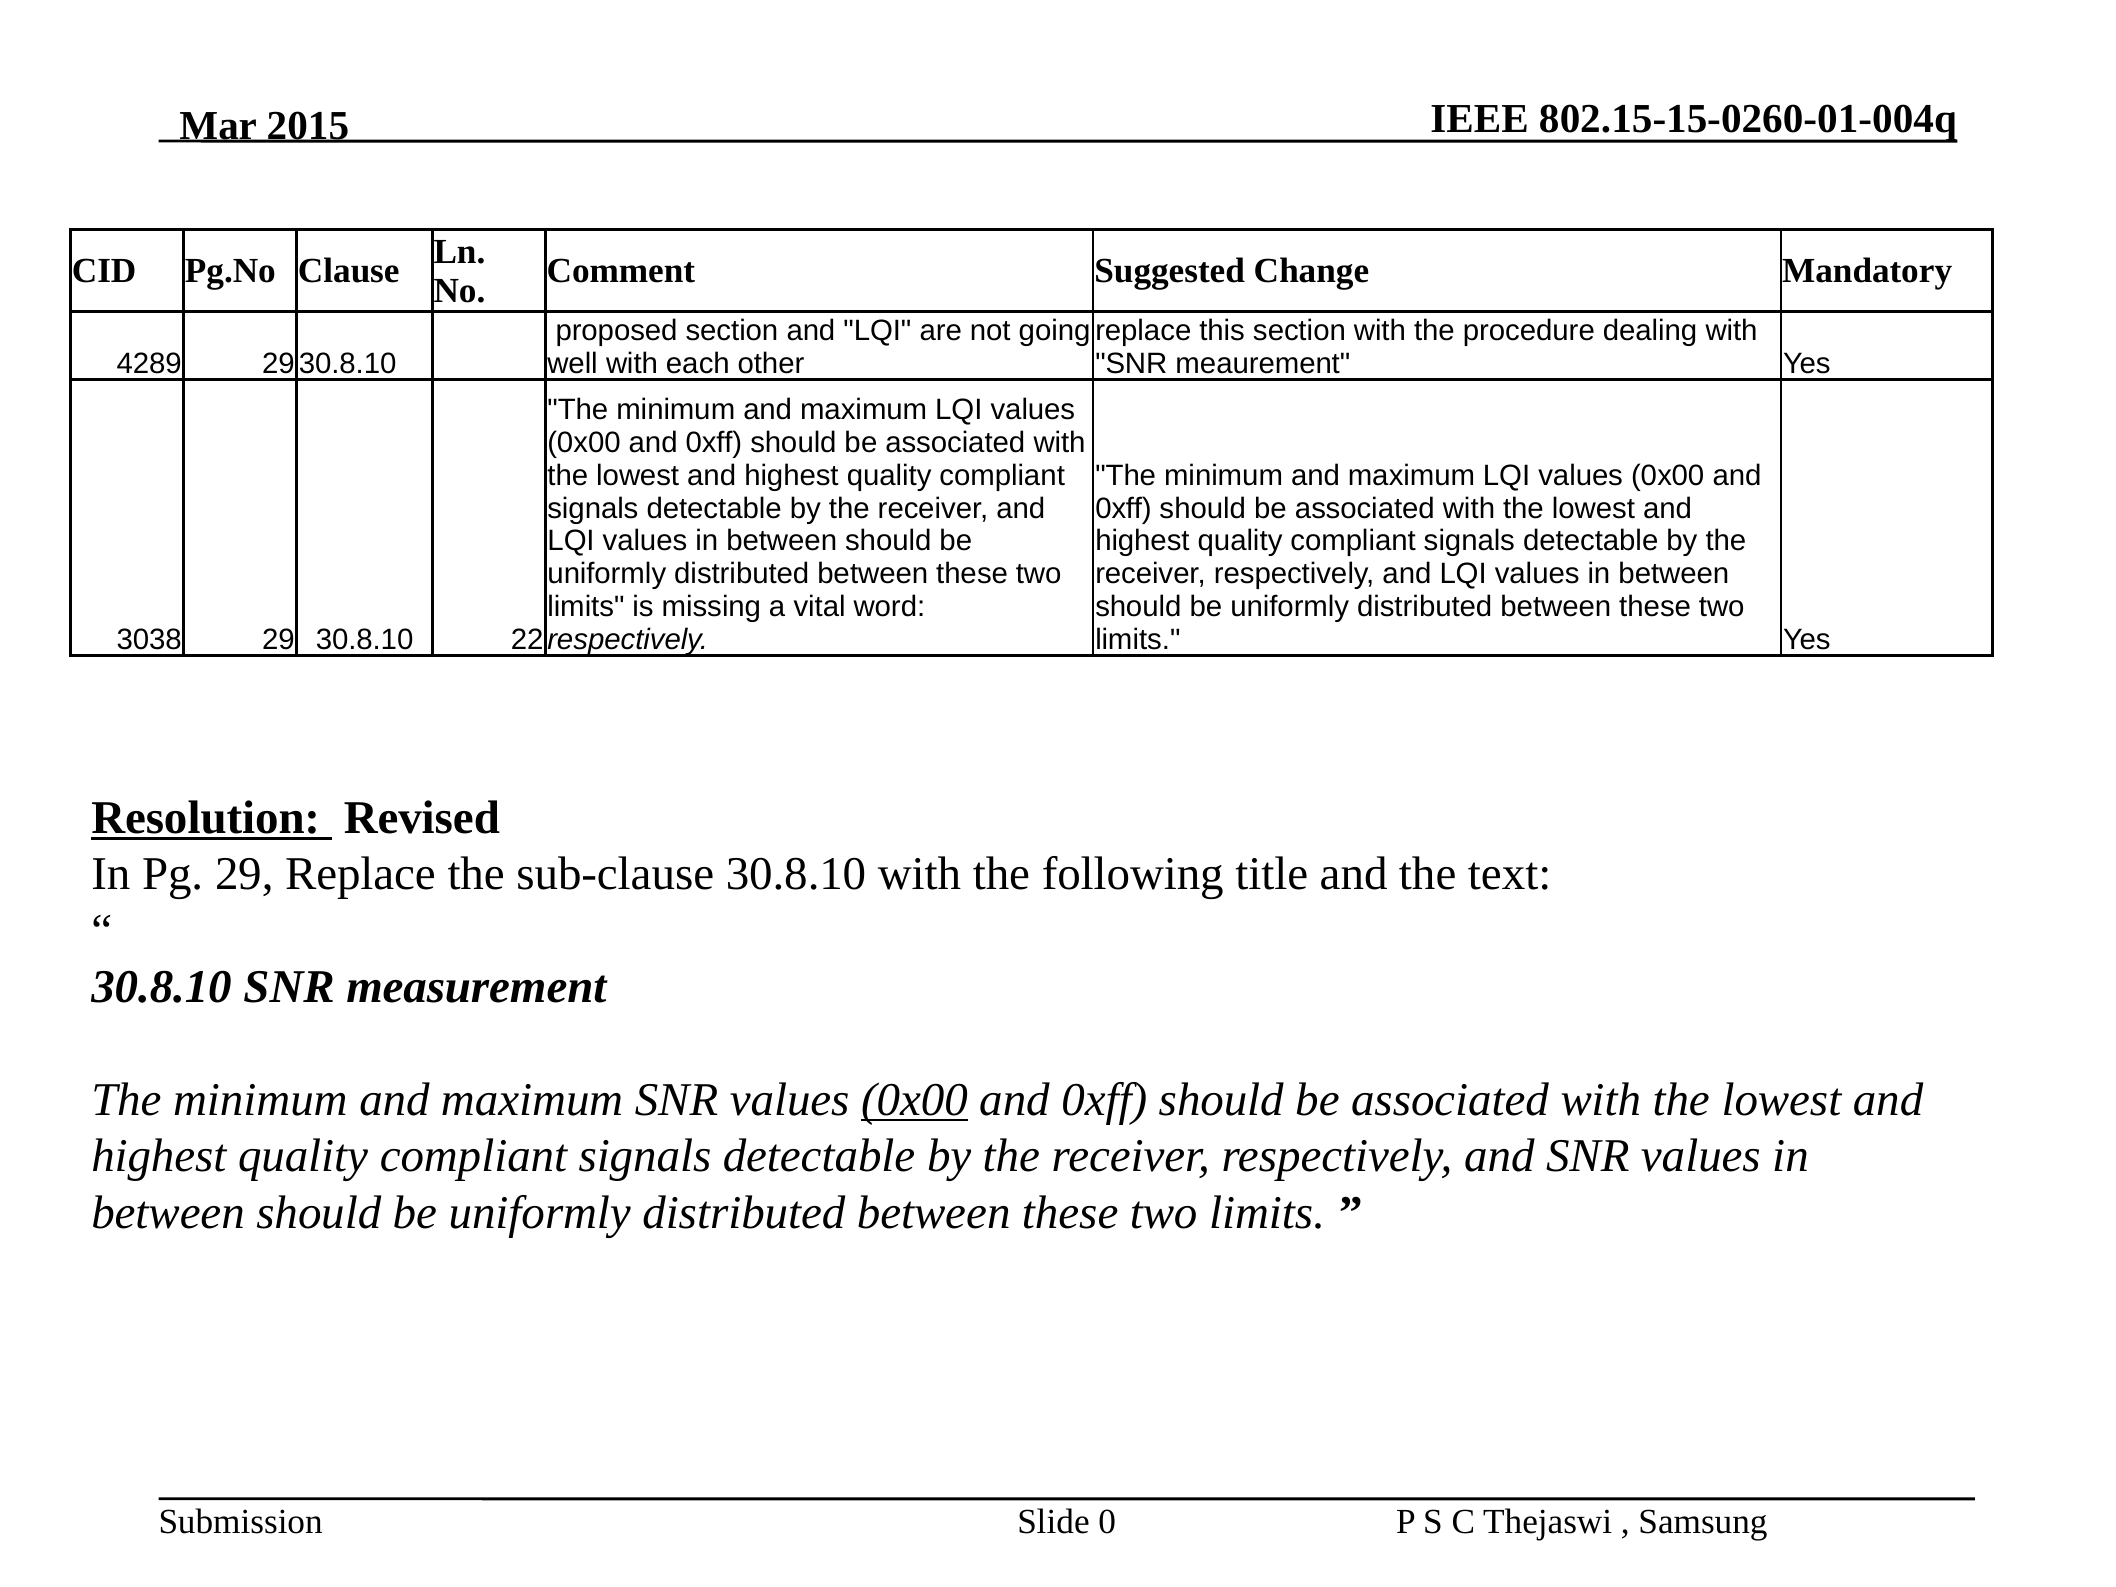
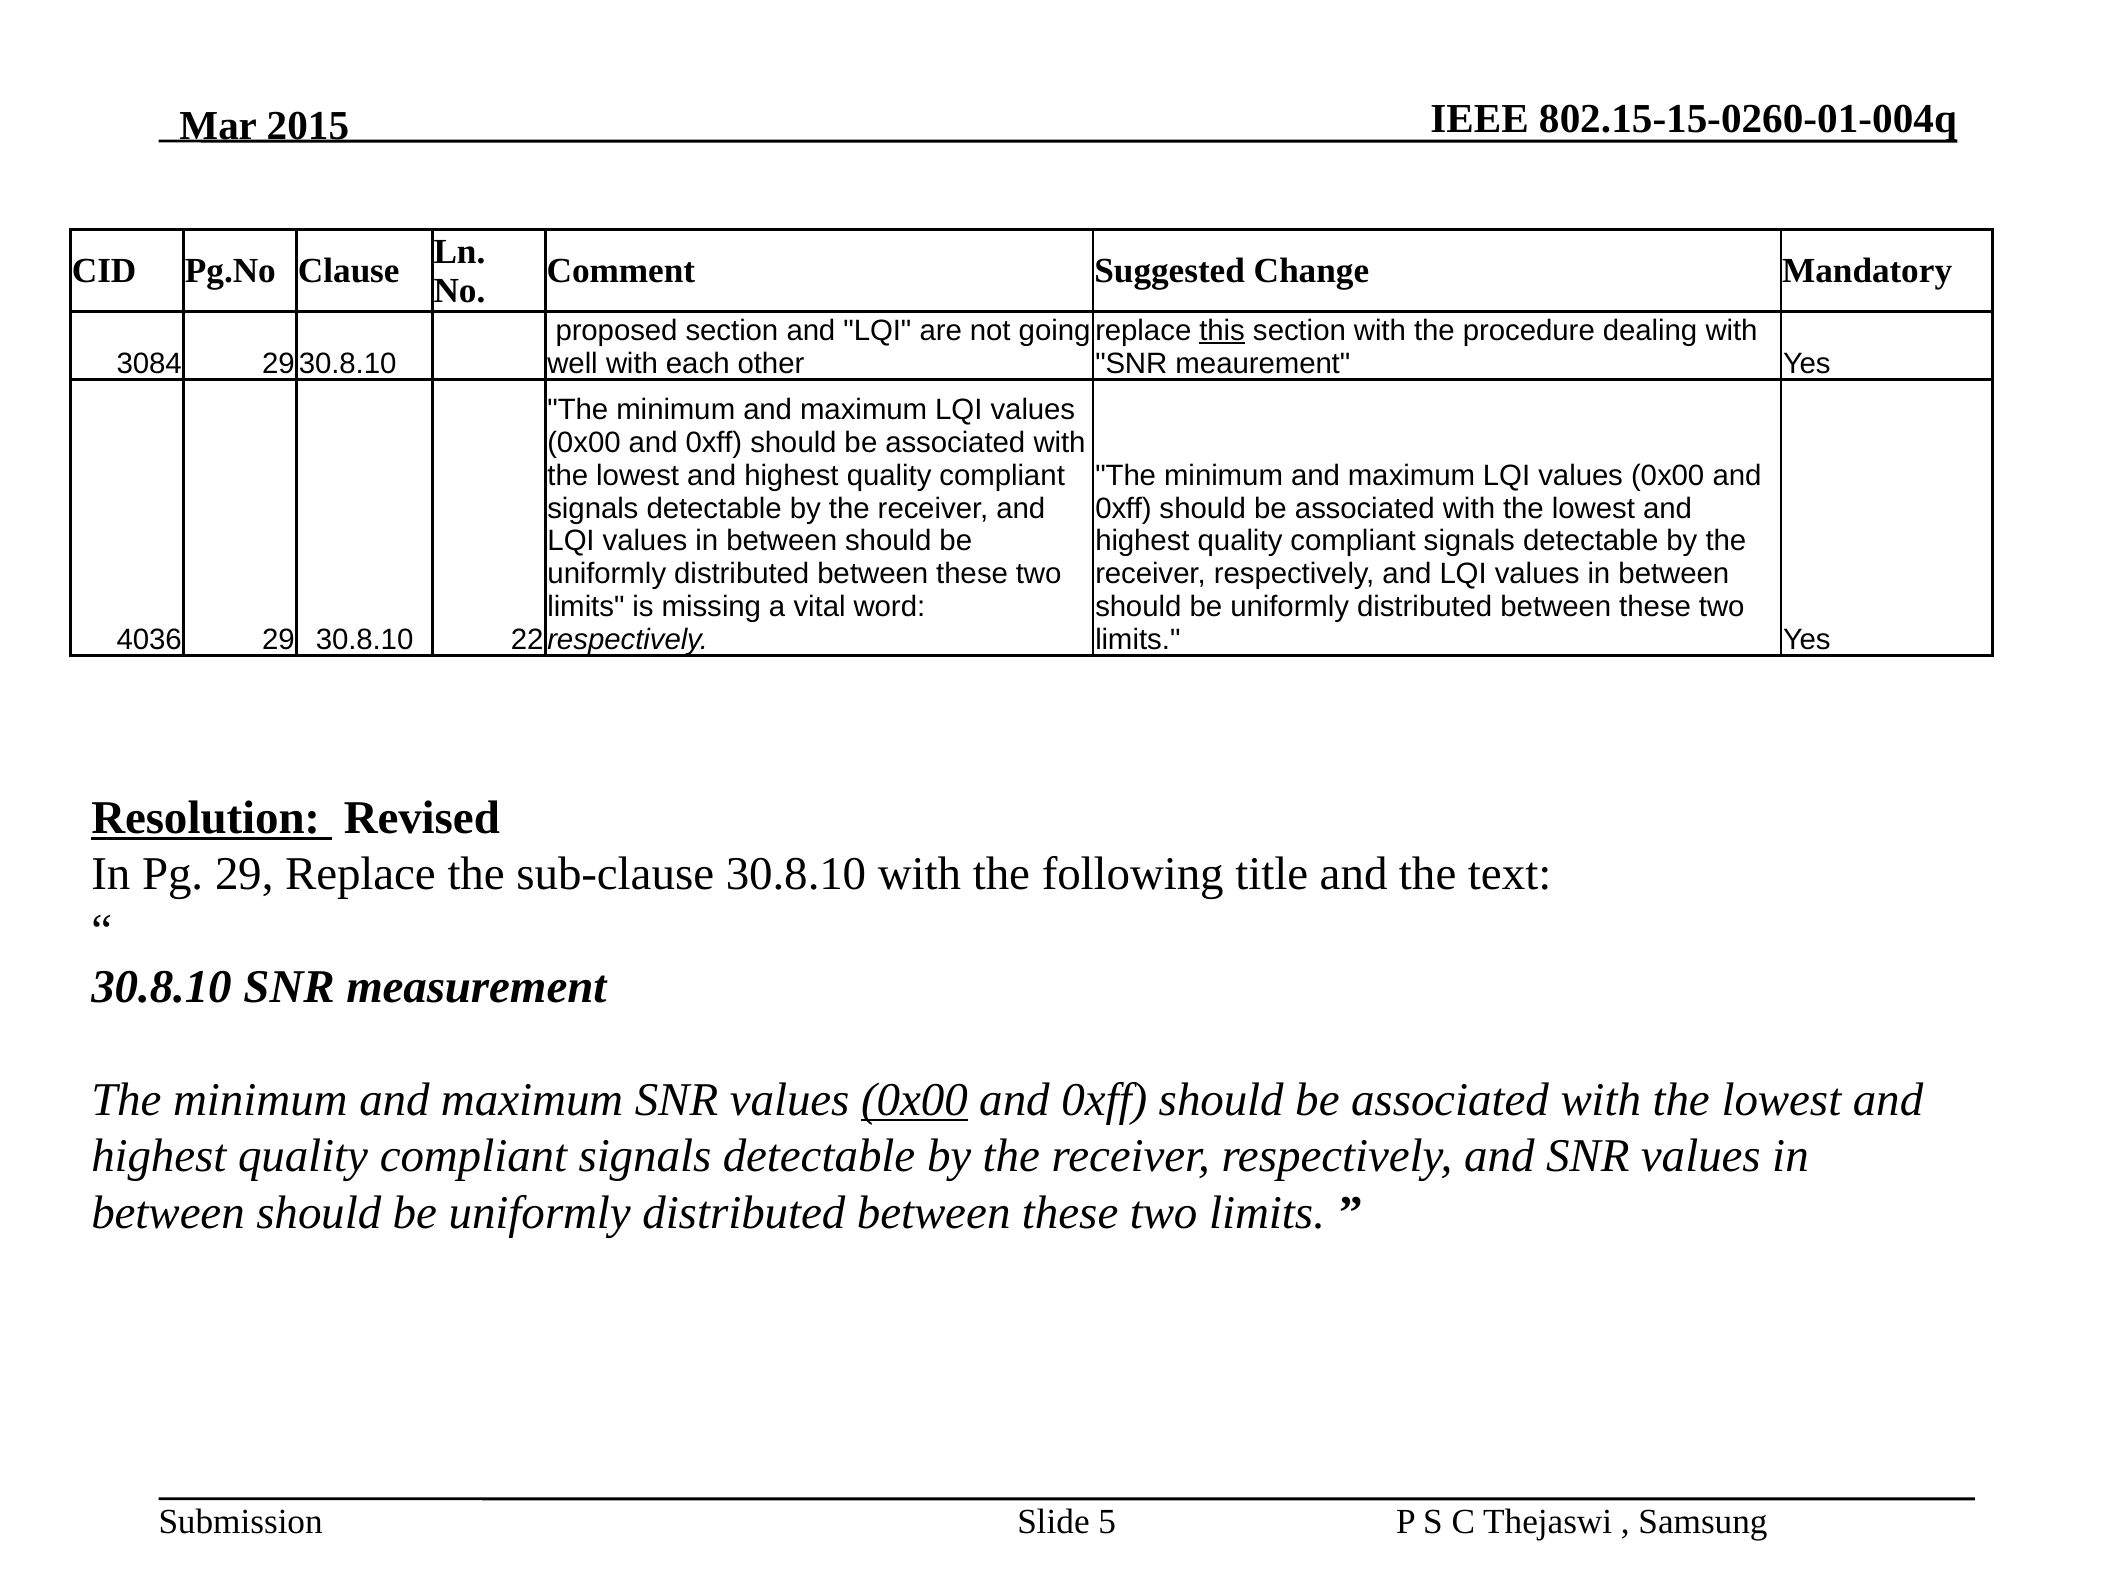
this underline: none -> present (1222, 331)
4289: 4289 -> 3084 (149, 363)
3038: 3038 -> 4036 (149, 640)
0: 0 -> 5 (1107, 1522)
